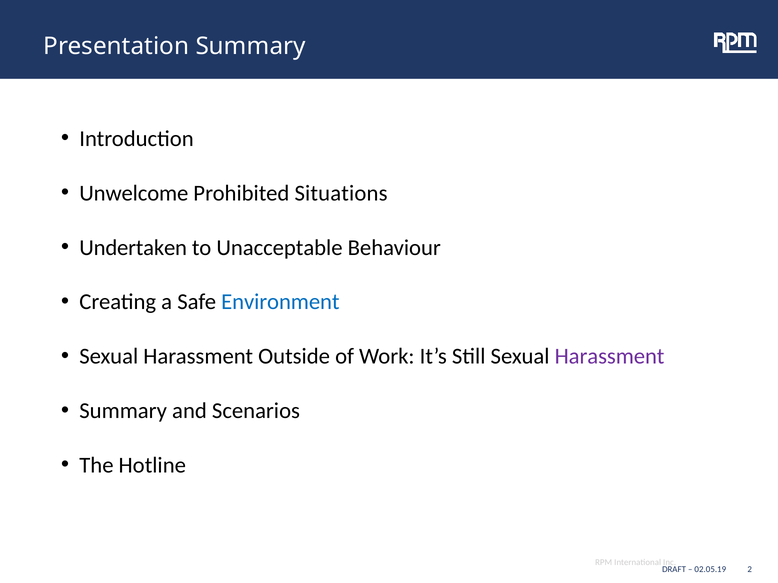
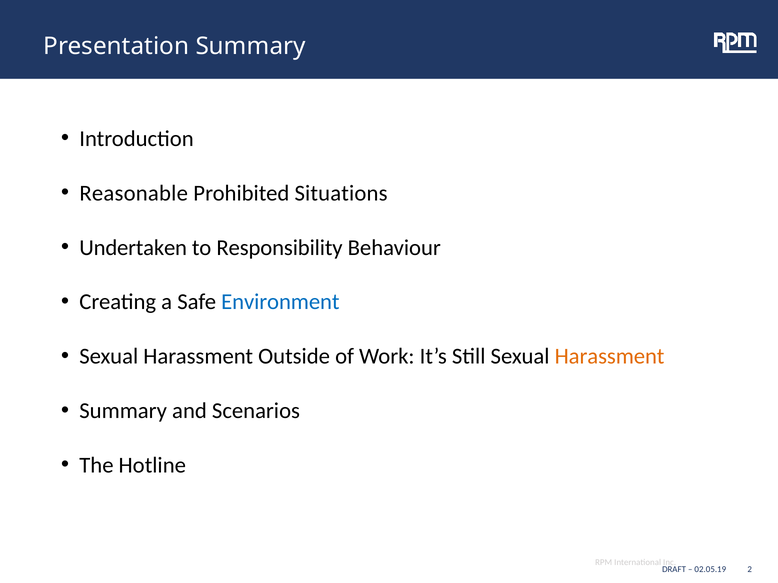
Unwelcome: Unwelcome -> Reasonable (134, 193)
Unacceptable: Unacceptable -> Responsibility (280, 248)
Harassment colour: purple -> orange (610, 357)
